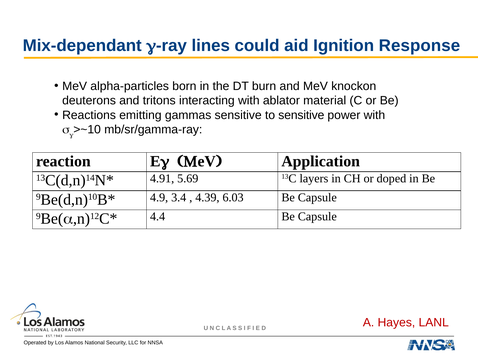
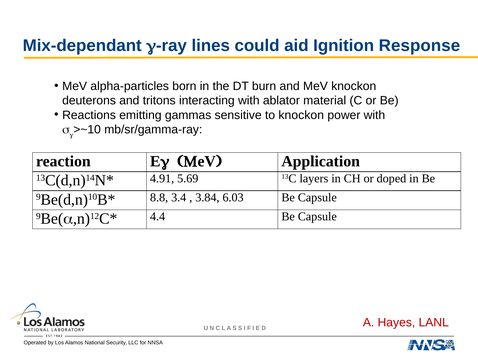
to sensitive: sensitive -> knockon (301, 115)
4.9: 4.9 -> 8.8 (159, 198)
4.39: 4.39 -> 3.84 (207, 198)
